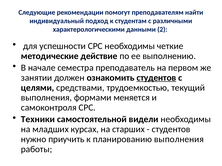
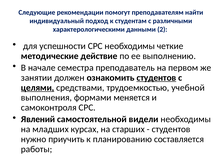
целями underline: none -> present (38, 88)
текущий: текущий -> учебной (188, 88)
Техники: Техники -> Явлений (38, 120)
планированию выполнения: выполнения -> составляется (179, 140)
